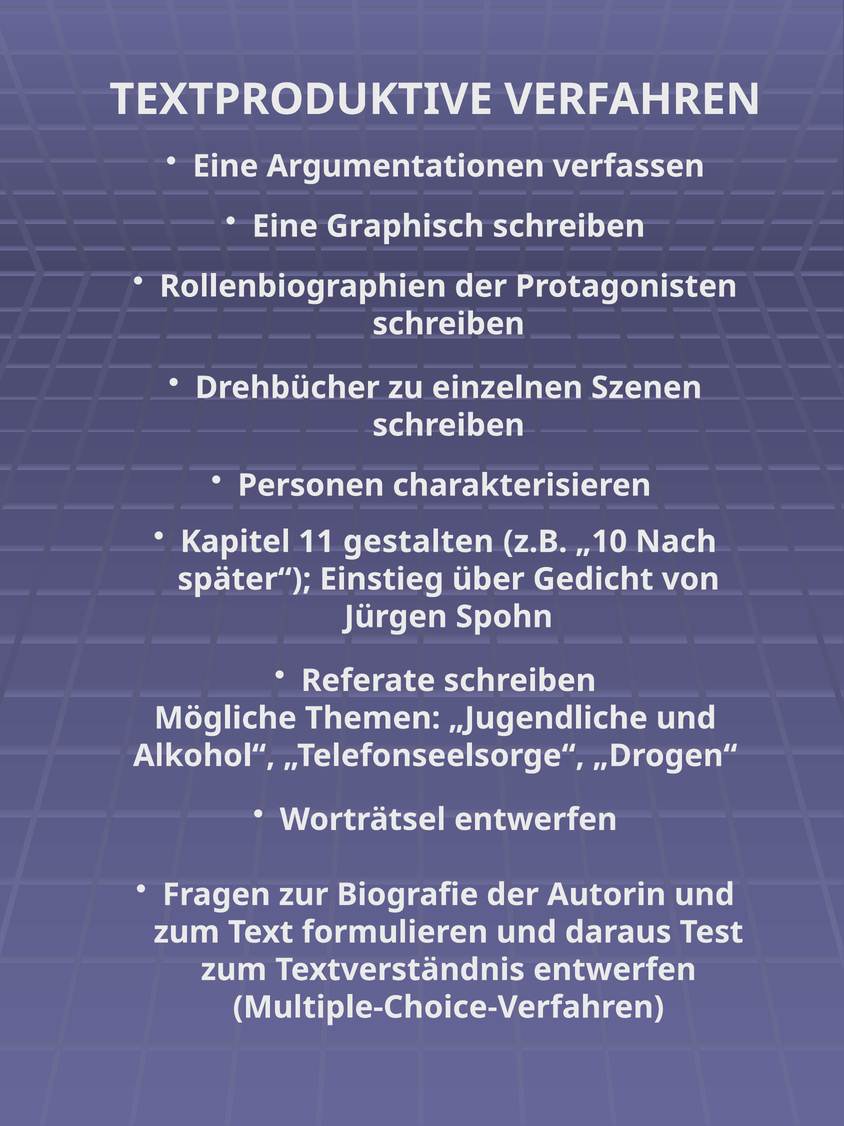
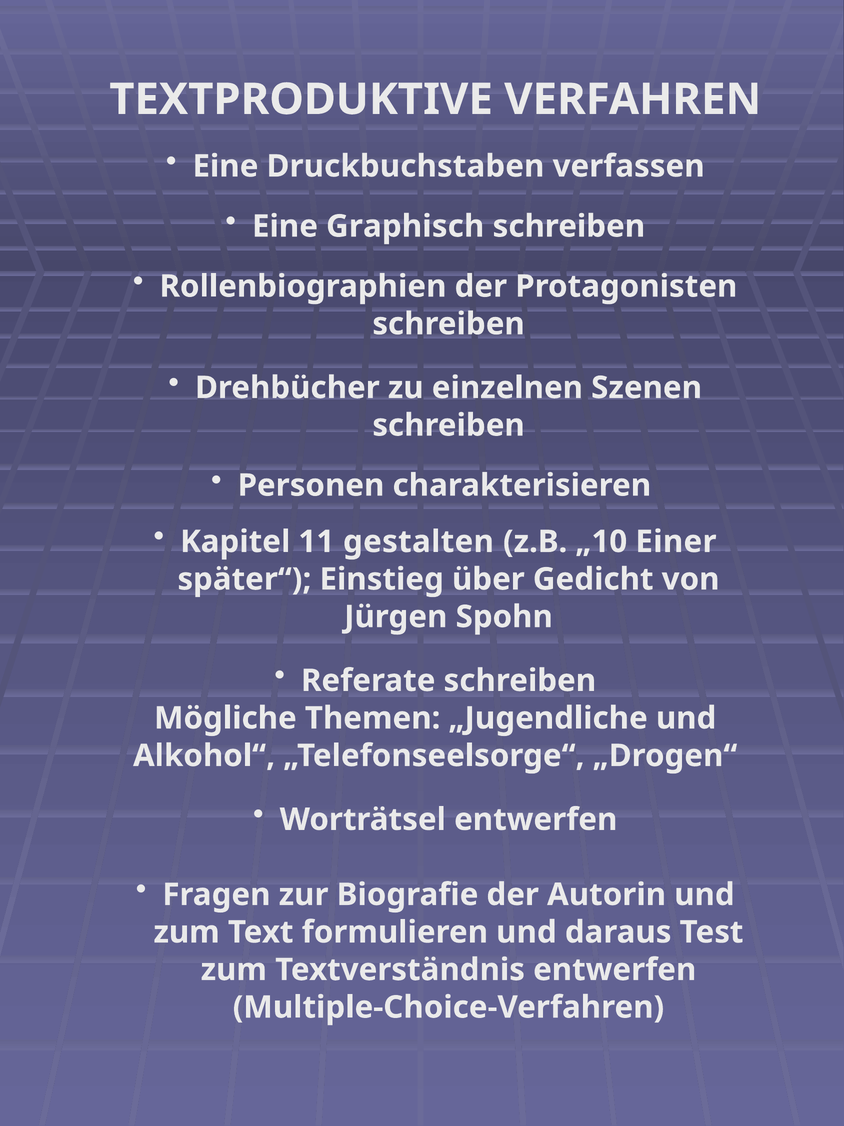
Argumentationen: Argumentationen -> Druckbuchstaben (405, 166)
Nach: Nach -> Einer (676, 541)
